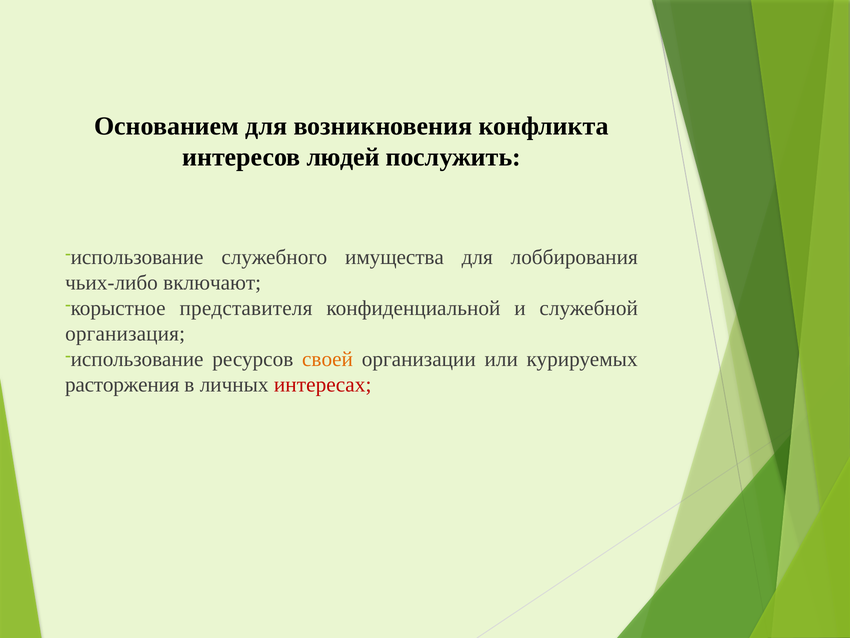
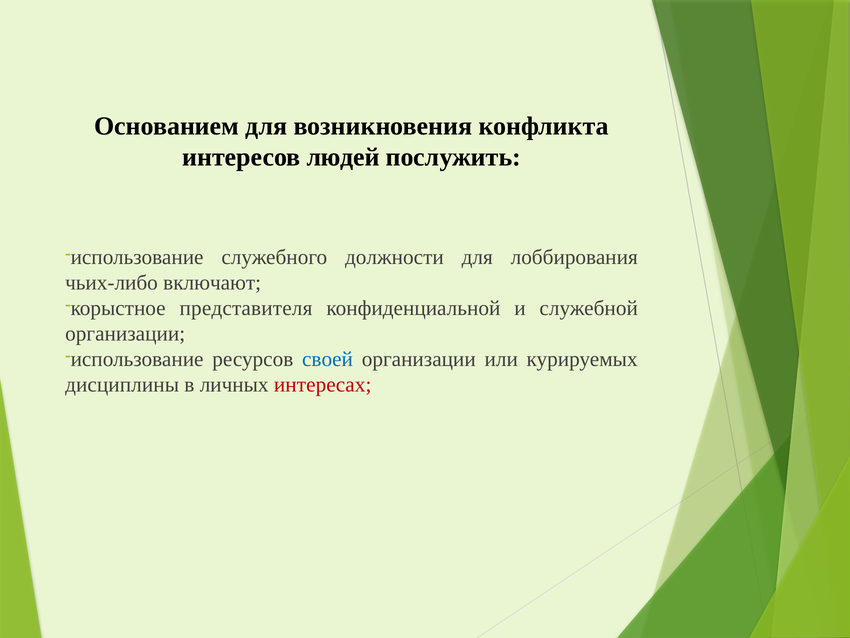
имущества: имущества -> должности (394, 257)
организация: организация -> организации (125, 333)
своей colour: orange -> blue (328, 359)
расторжения: расторжения -> дисциплины (122, 384)
